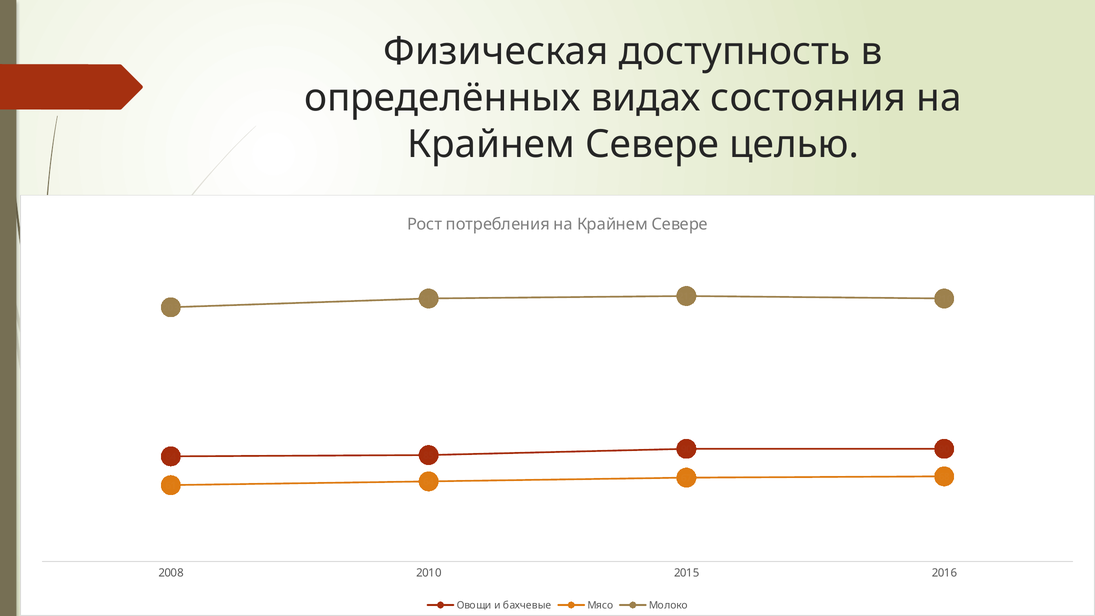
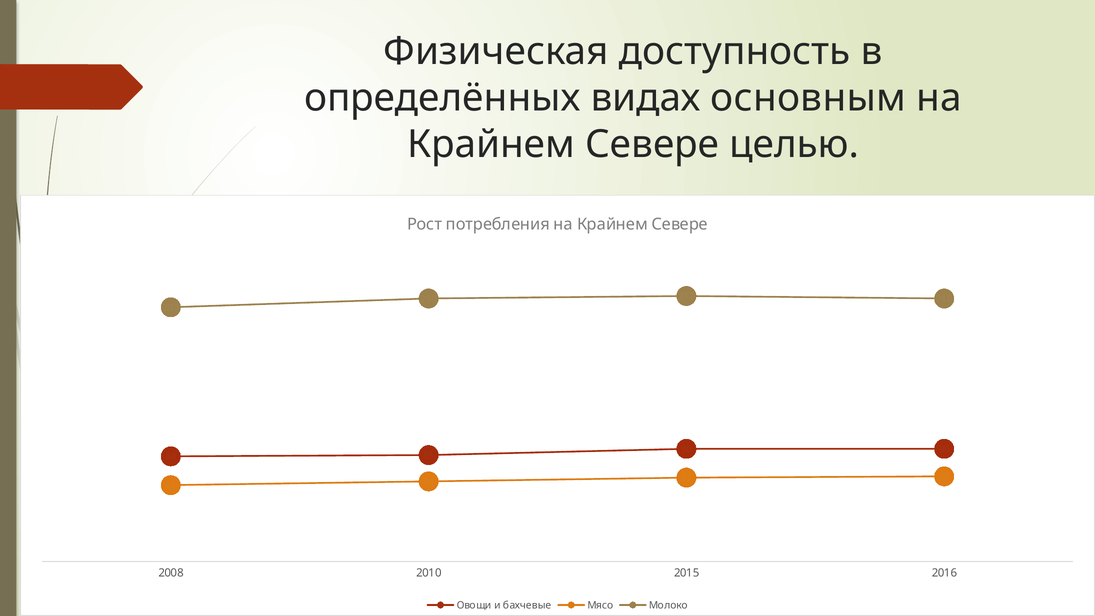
состояния: состояния -> основным (808, 98)
